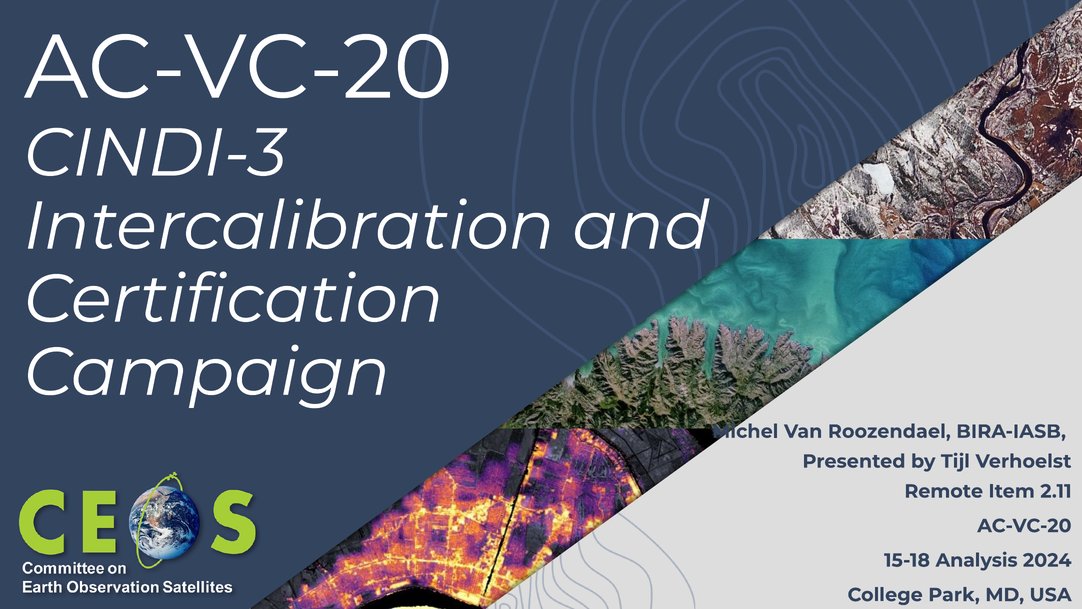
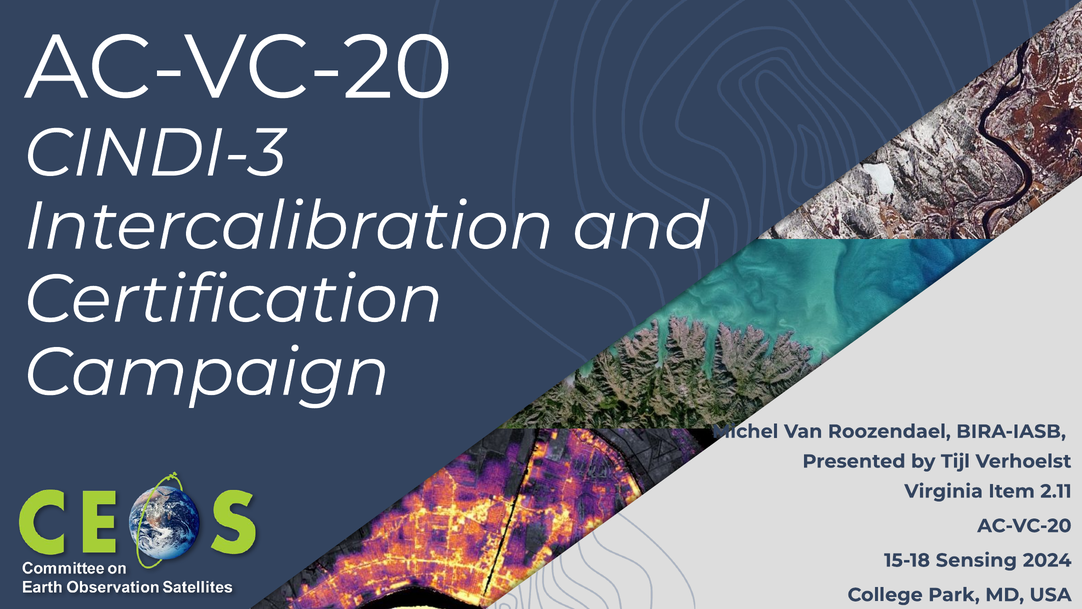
Remote: Remote -> Virginia (944, 491)
Analysis: Analysis -> Sensing (976, 560)
